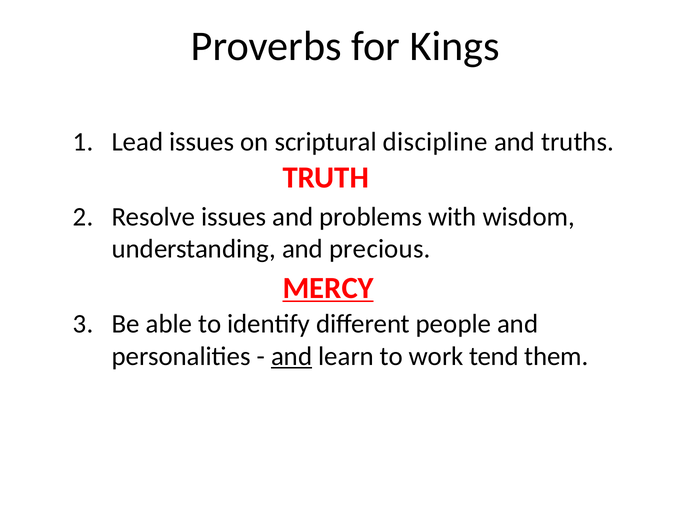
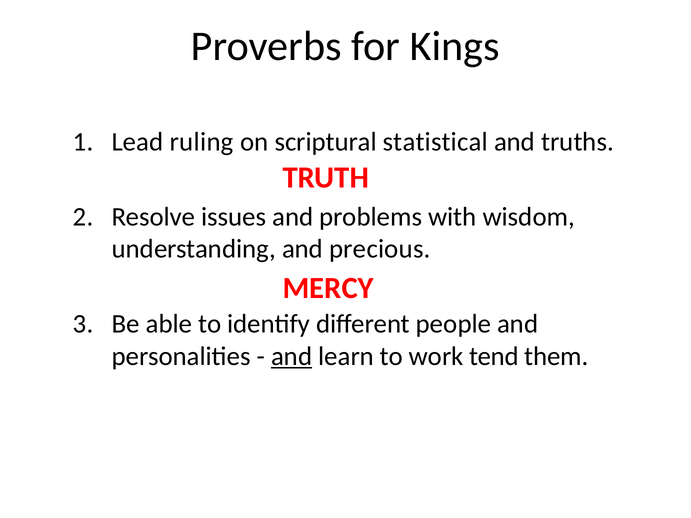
Lead issues: issues -> ruling (202, 142)
discipline: discipline -> statistical (435, 142)
MERCY underline: present -> none (328, 288)
